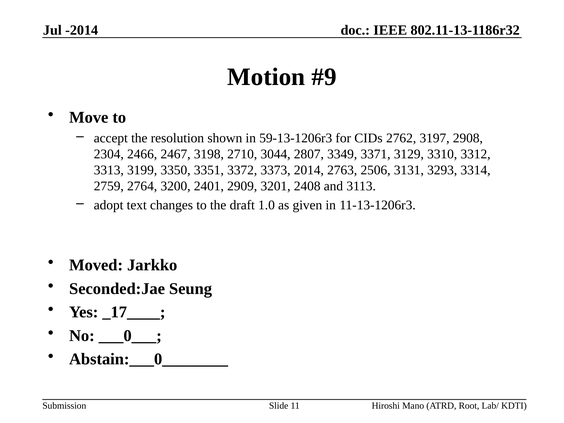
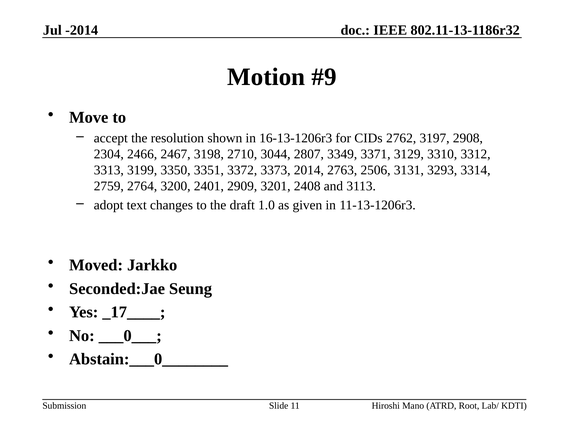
59-13-1206r3: 59-13-1206r3 -> 16-13-1206r3 (296, 138)
